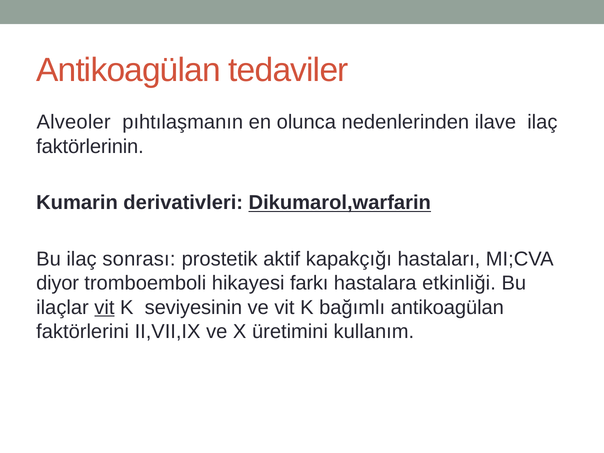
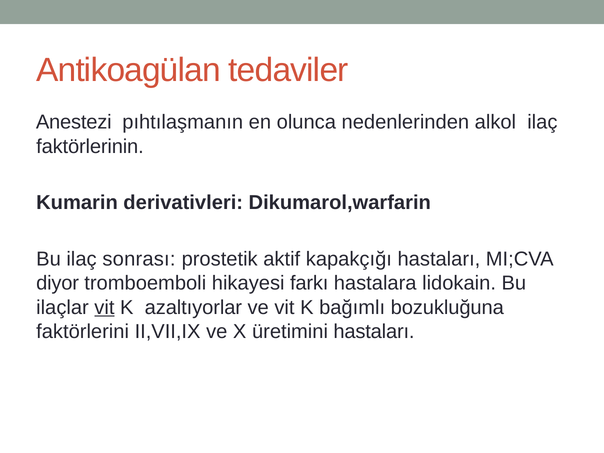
Alveoler: Alveoler -> Anestezi (74, 122)
ilave: ilave -> alkol (495, 122)
Dikumarol,warfarin underline: present -> none (340, 203)
etkinliği: etkinliği -> lidokain (459, 283)
seviyesinin: seviyesinin -> azaltıyorlar (193, 307)
bağımlı antikoagülan: antikoagülan -> bozukluğuna (447, 307)
üretimini kullanım: kullanım -> hastaları (374, 332)
